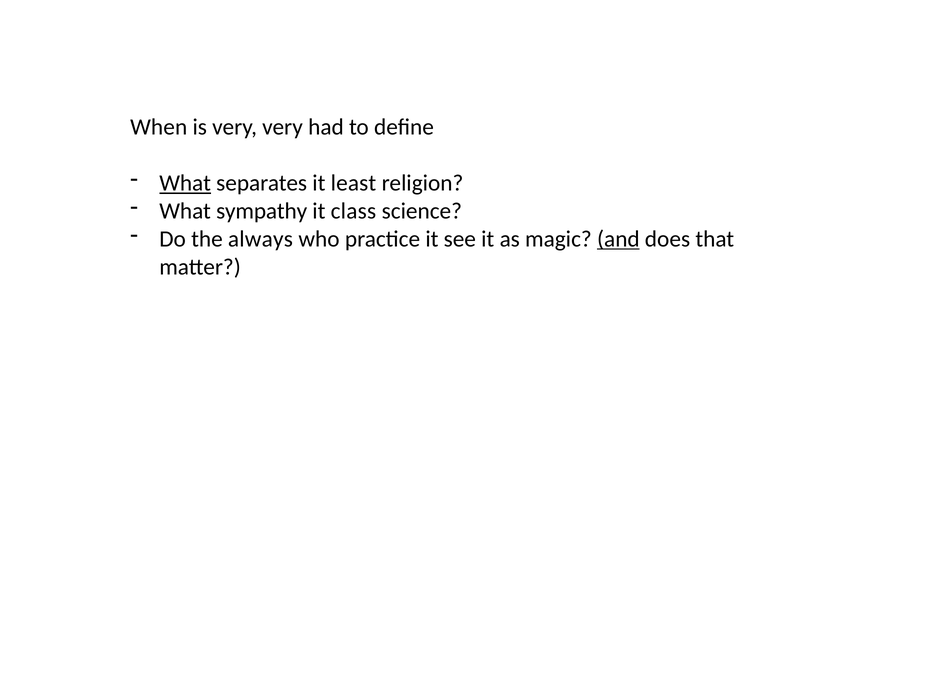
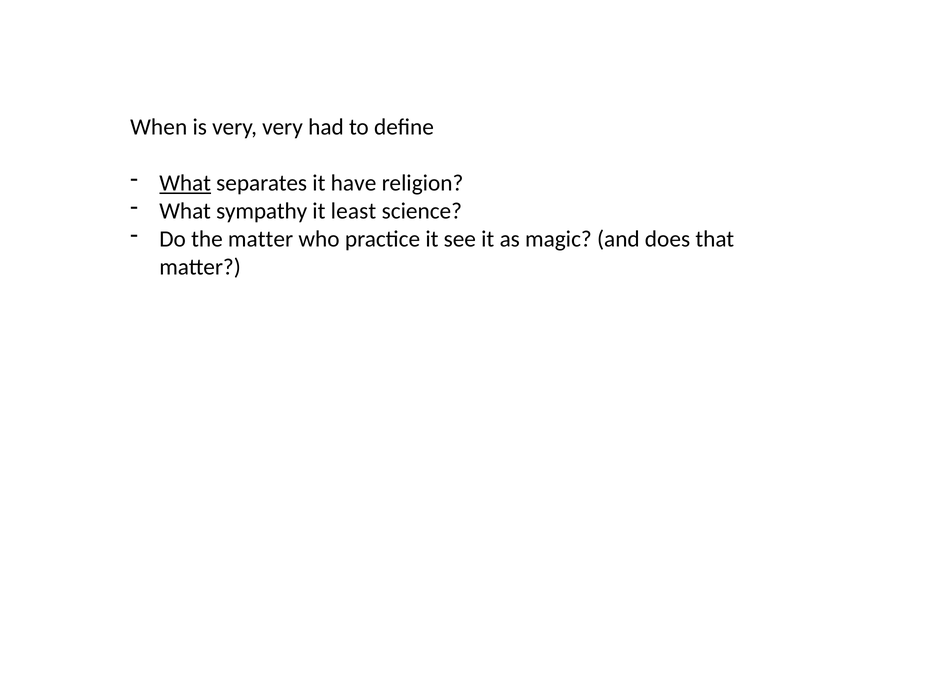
least: least -> have (354, 183)
class: class -> least (353, 211)
the always: always -> matter (261, 239)
and underline: present -> none (618, 239)
